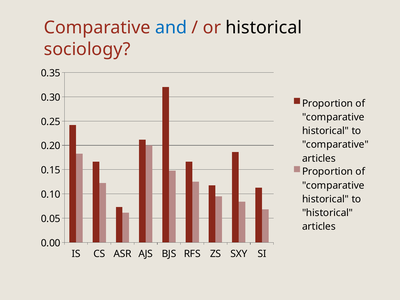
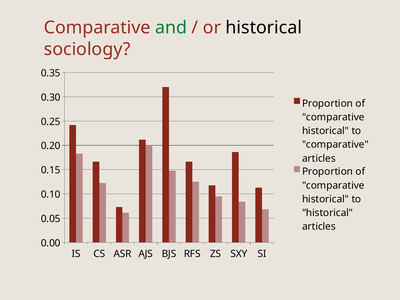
and colour: blue -> green (171, 28)
